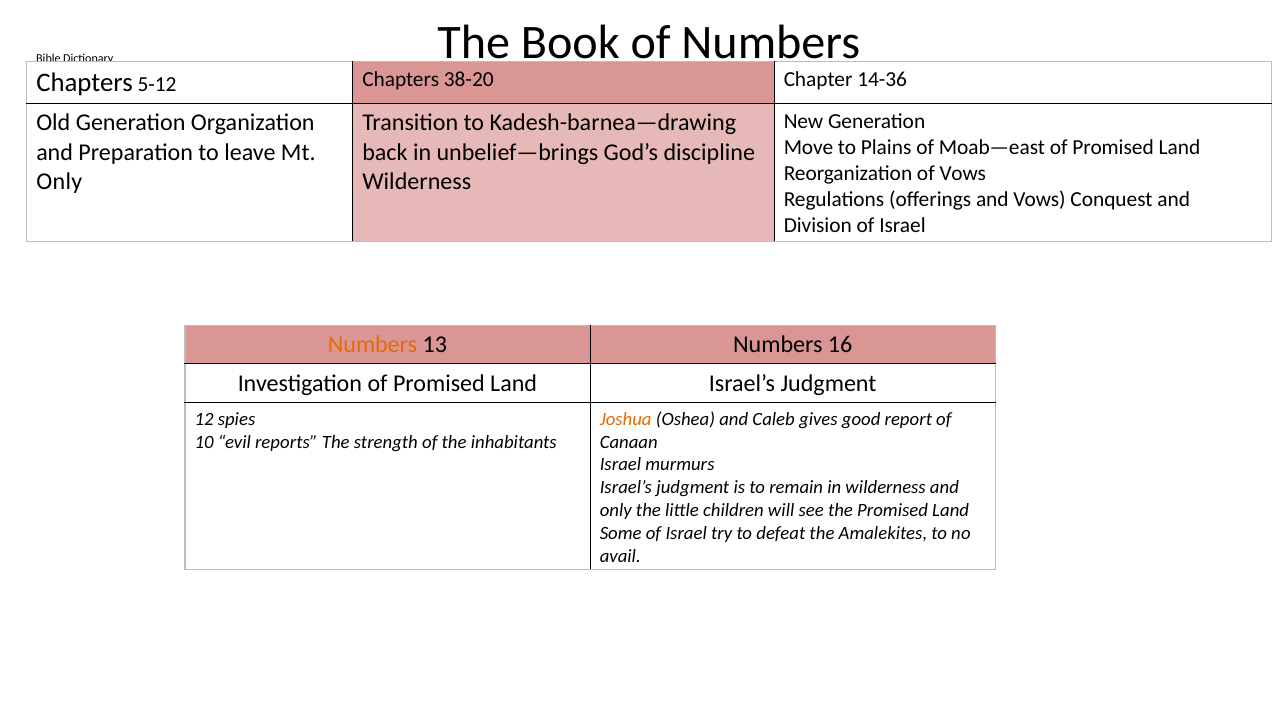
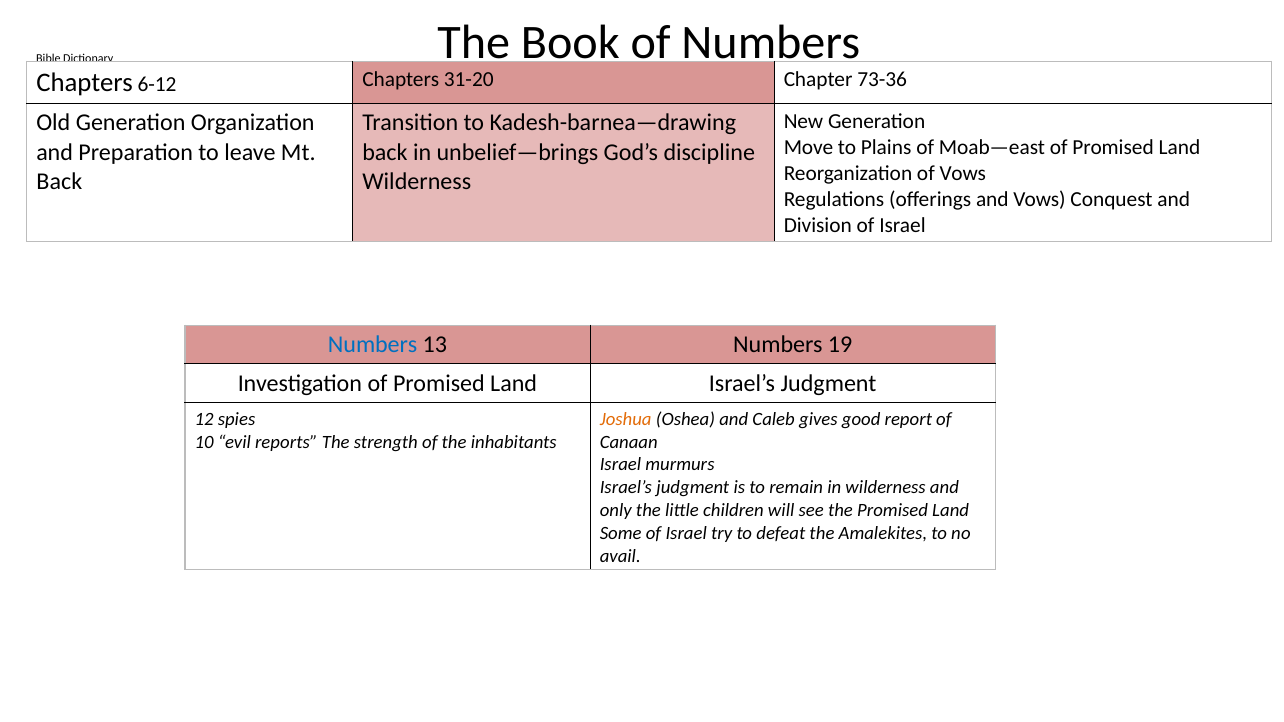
5-12: 5-12 -> 6-12 (157, 85)
38-20: 38-20 -> 31-20 (469, 80)
14-36: 14-36 -> 73-36 (882, 80)
Only: Only -> Back (59, 182)
Numbers colour: orange -> blue (373, 345)
16: 16 -> 19 (840, 345)
